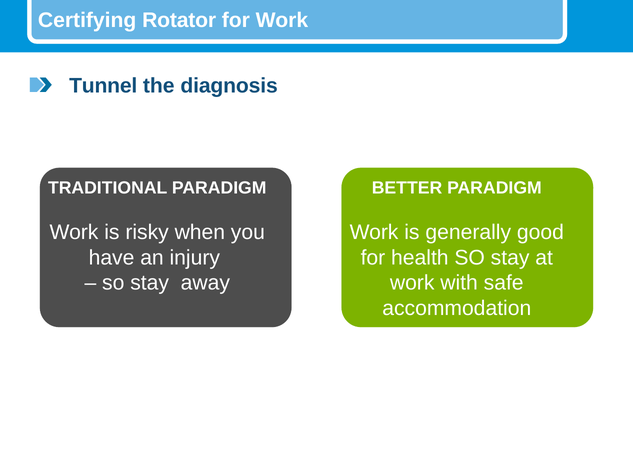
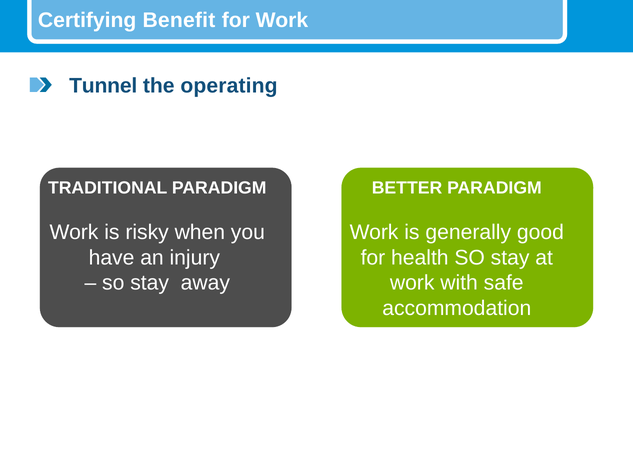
Rotator: Rotator -> Benefit (179, 20)
diagnosis: diagnosis -> operating (229, 86)
